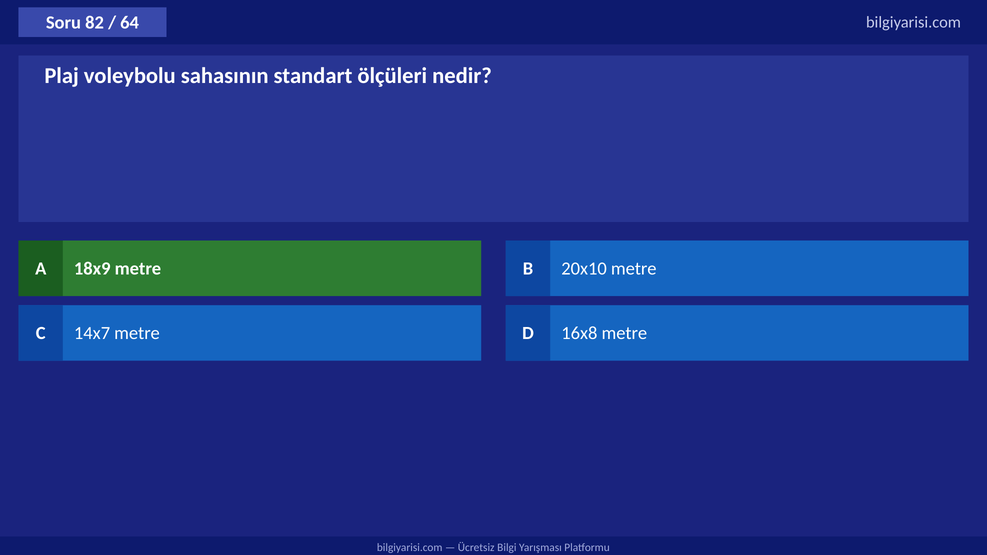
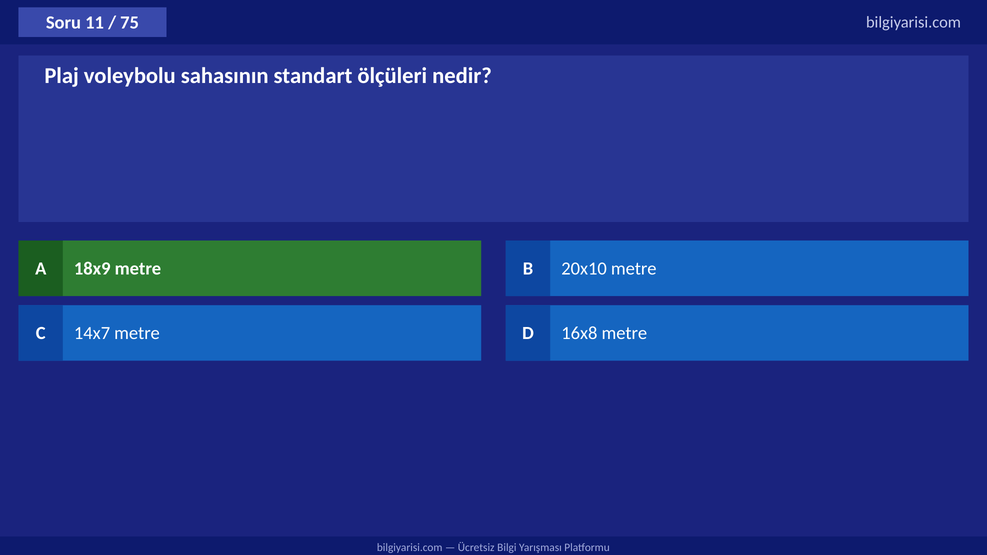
82: 82 -> 11 (95, 23)
64: 64 -> 75 (130, 23)
